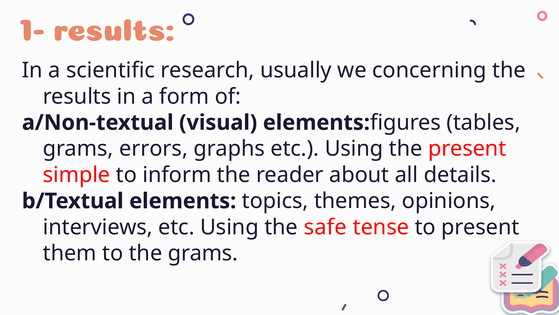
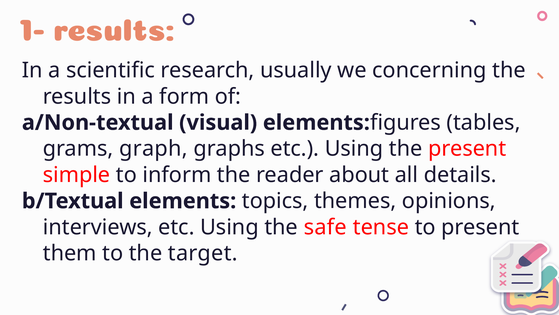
errors: errors -> graph (153, 149)
the grams: grams -> target (203, 253)
